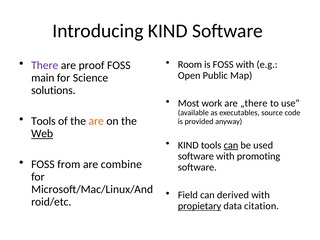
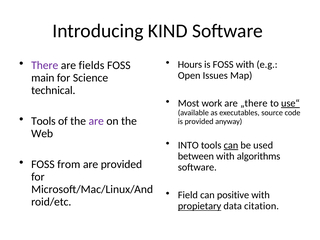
proof: proof -> fields (92, 65)
Room: Room -> Hours (190, 64)
Public: Public -> Issues (215, 75)
solutions: solutions -> technical (53, 90)
use“ underline: none -> present (290, 103)
are colour: orange -> purple (96, 121)
Web underline: present -> none (42, 134)
KIND: KIND -> INTO (188, 145)
software: software -> between (196, 156)
promoting: promoting -> algorithms (259, 156)
are combine: combine -> provided (121, 164)
derived: derived -> positive (233, 195)
